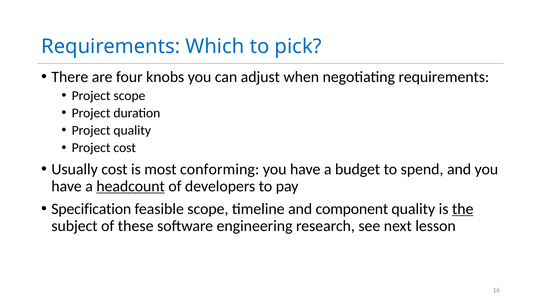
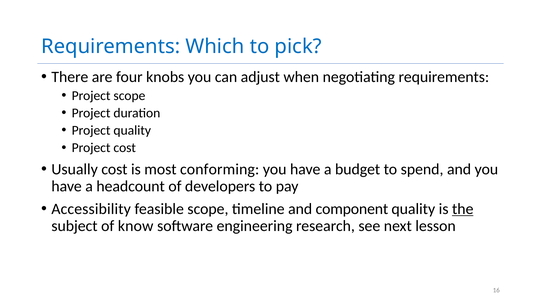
headcount underline: present -> none (131, 186)
Specification: Specification -> Accessibility (91, 209)
these: these -> know (136, 226)
